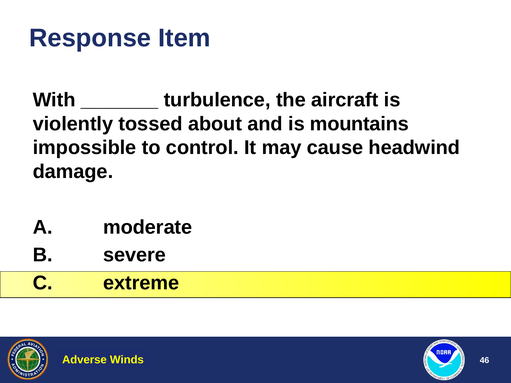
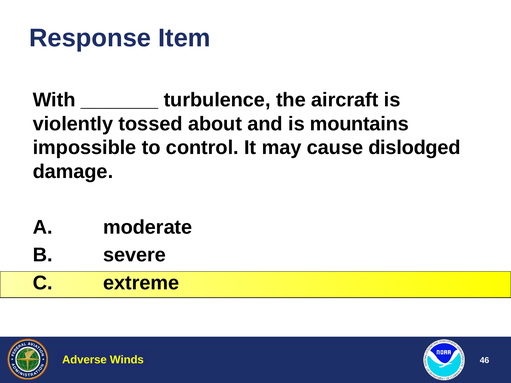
headwind: headwind -> dislodged (414, 148)
